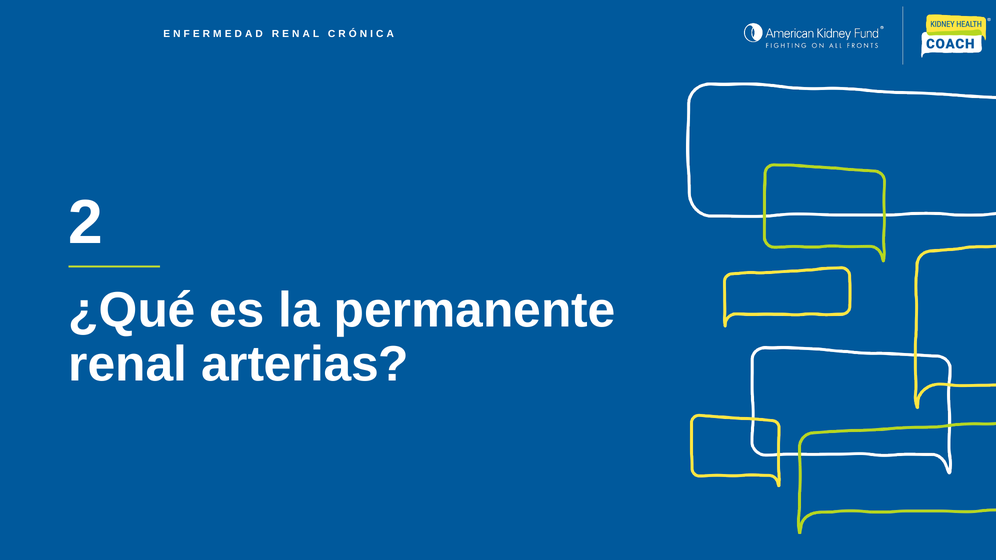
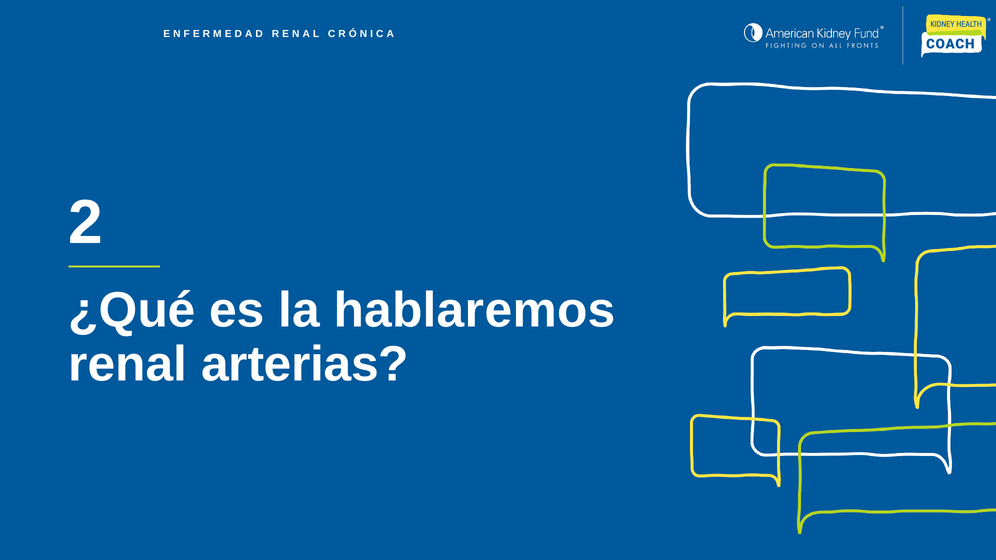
permanente: permanente -> hablaremos (475, 310)
